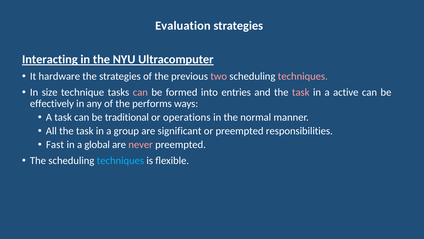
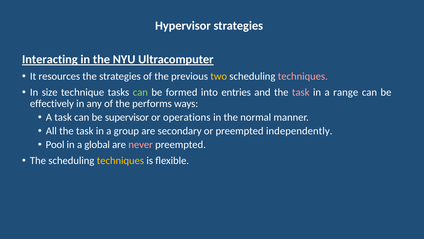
Evaluation: Evaluation -> Hypervisor (183, 26)
hardware: hardware -> resources (59, 76)
two colour: pink -> yellow (219, 76)
can colour: pink -> light green (140, 92)
active: active -> range (346, 92)
traditional: traditional -> supervisor (127, 117)
significant: significant -> secondary (180, 131)
responsibilities: responsibilities -> independently (299, 131)
Fast: Fast -> Pool (55, 145)
techniques colour: light blue -> yellow (120, 160)
